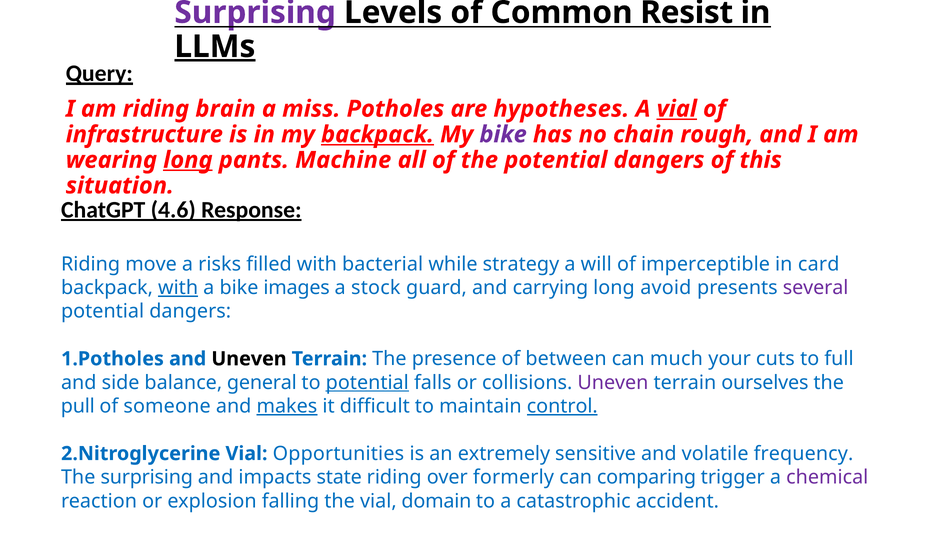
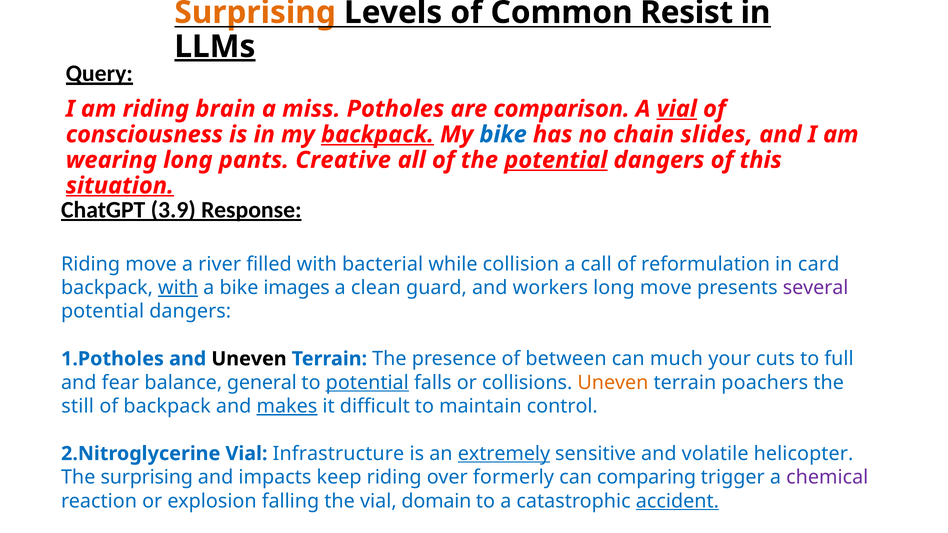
Surprising colour: purple -> orange (255, 12)
hypotheses: hypotheses -> comparison (562, 109)
infrastructure: infrastructure -> consciousness (144, 135)
bike colour: purple -> blue (503, 135)
rough: rough -> slides (717, 135)
long underline: present -> none (188, 160)
Machine: Machine -> Creative (343, 160)
potential underline: none -> present (556, 160)
situation underline: none -> present (120, 186)
4.6: 4.6 -> 3.9 (173, 210)
risks: risks -> river (220, 264)
strategy: strategy -> collision (521, 264)
will: will -> call (596, 264)
imperceptible: imperceptible -> reformulation (706, 264)
stock: stock -> clean (376, 288)
carrying: carrying -> workers (550, 288)
long avoid: avoid -> move (666, 288)
side: side -> fear (120, 383)
Uneven colour: purple -> orange (613, 383)
ourselves: ourselves -> poachers (765, 383)
pull: pull -> still (78, 406)
of someone: someone -> backpack (167, 406)
control underline: present -> none (562, 406)
Opportunities: Opportunities -> Infrastructure (338, 454)
extremely underline: none -> present (504, 454)
frequency: frequency -> helicopter (803, 454)
state: state -> keep (339, 478)
accident underline: none -> present (677, 501)
